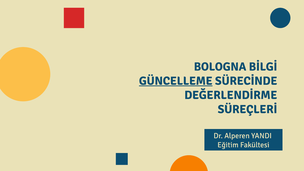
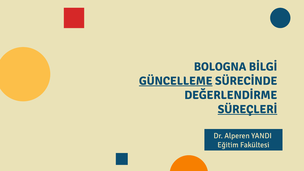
SÜREÇLERİ underline: none -> present (247, 109)
